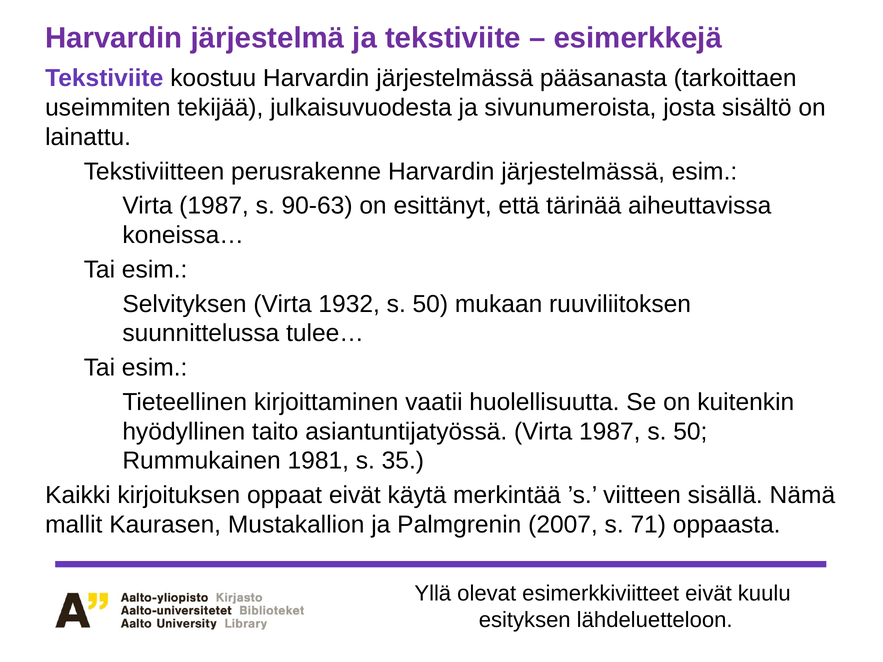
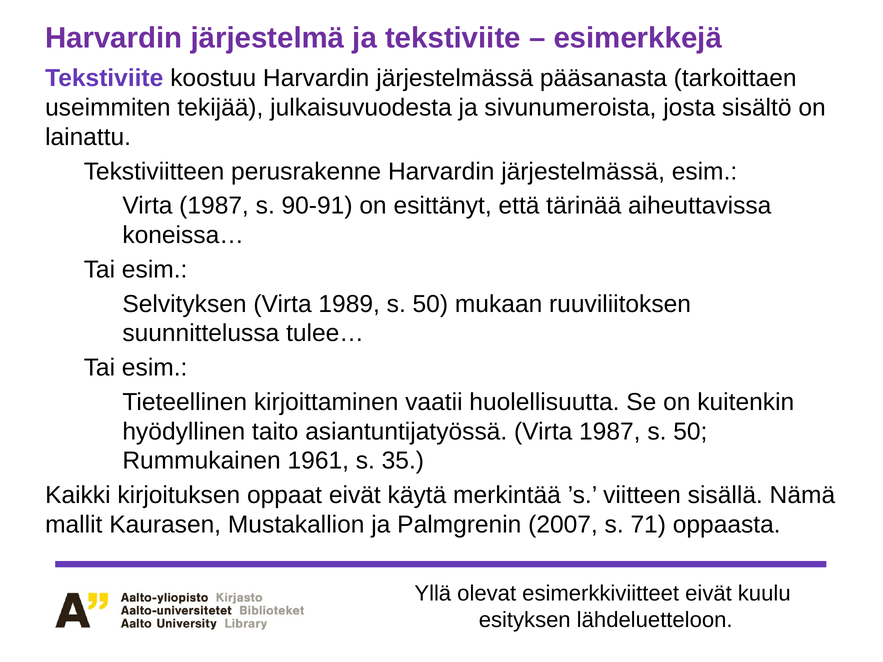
90-63: 90-63 -> 90-91 (317, 206)
1932: 1932 -> 1989 (349, 304)
1981: 1981 -> 1961 (318, 461)
